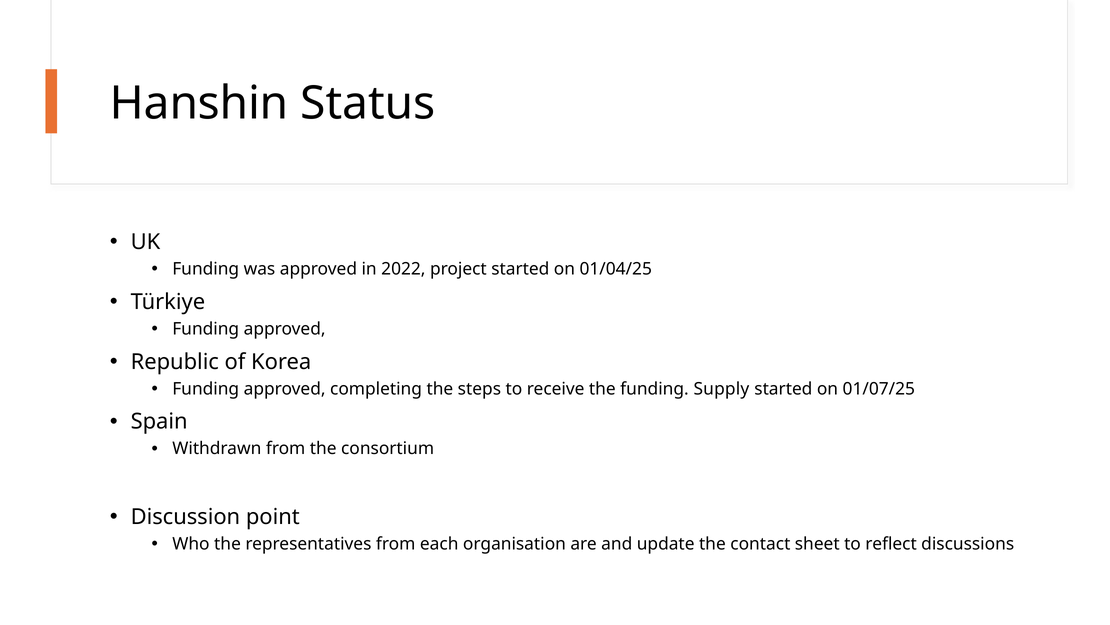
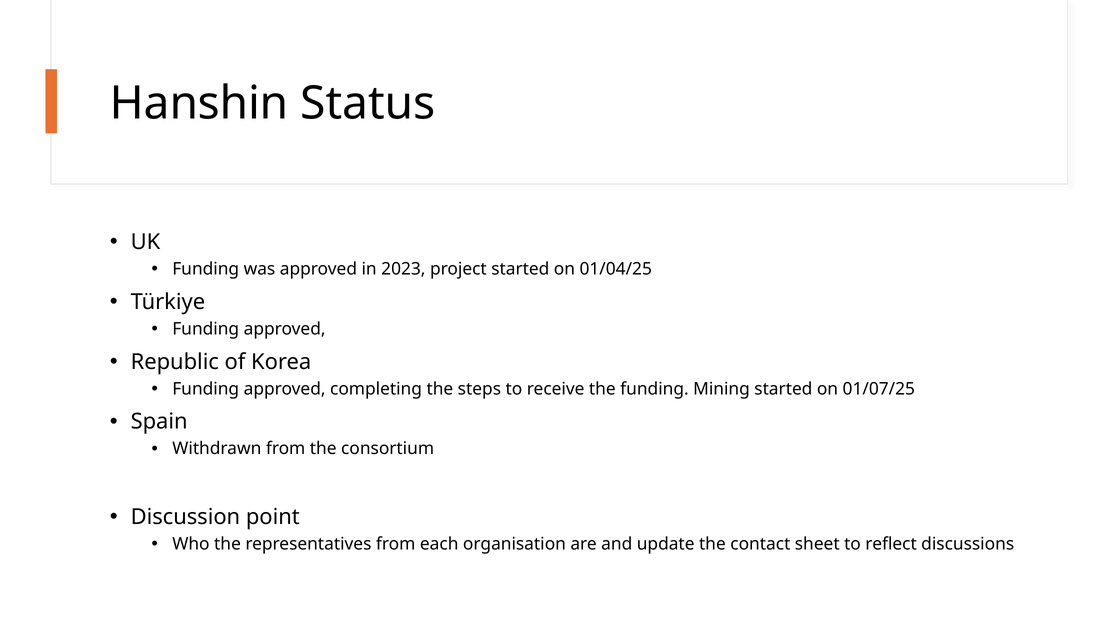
2022: 2022 -> 2023 (403, 269)
Supply: Supply -> Mining (722, 388)
